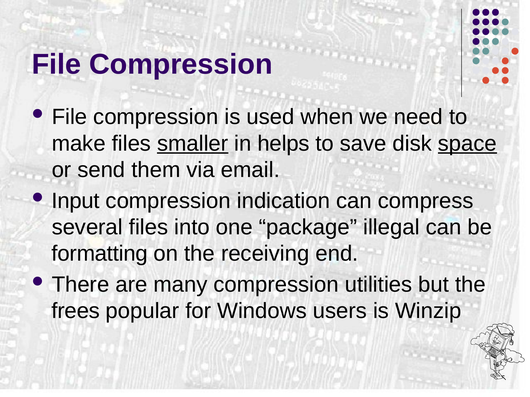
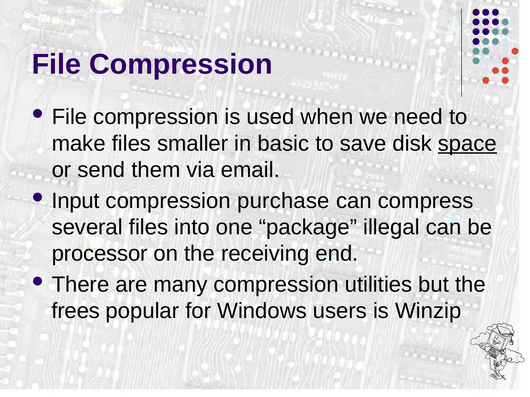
smaller underline: present -> none (193, 144)
helps: helps -> basic (283, 144)
indication: indication -> purchase (283, 201)
formatting: formatting -> processor (100, 254)
